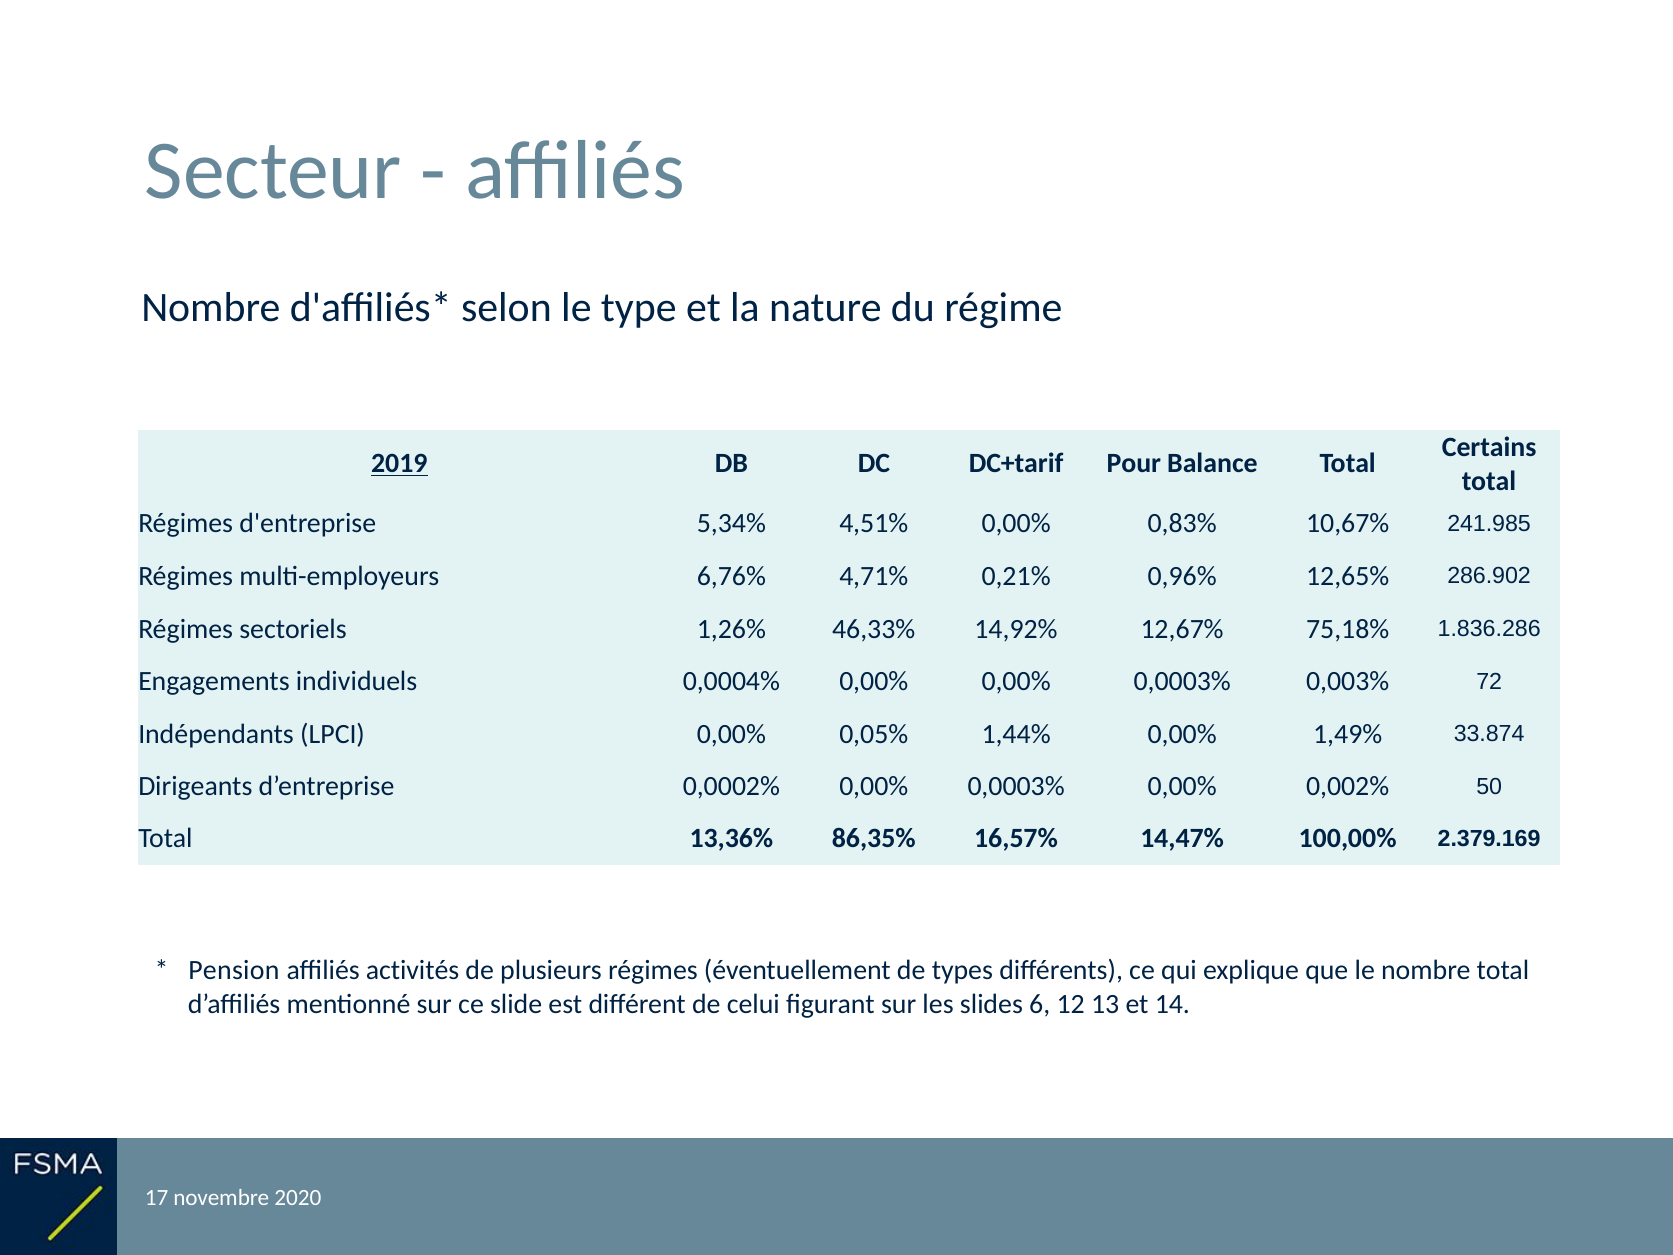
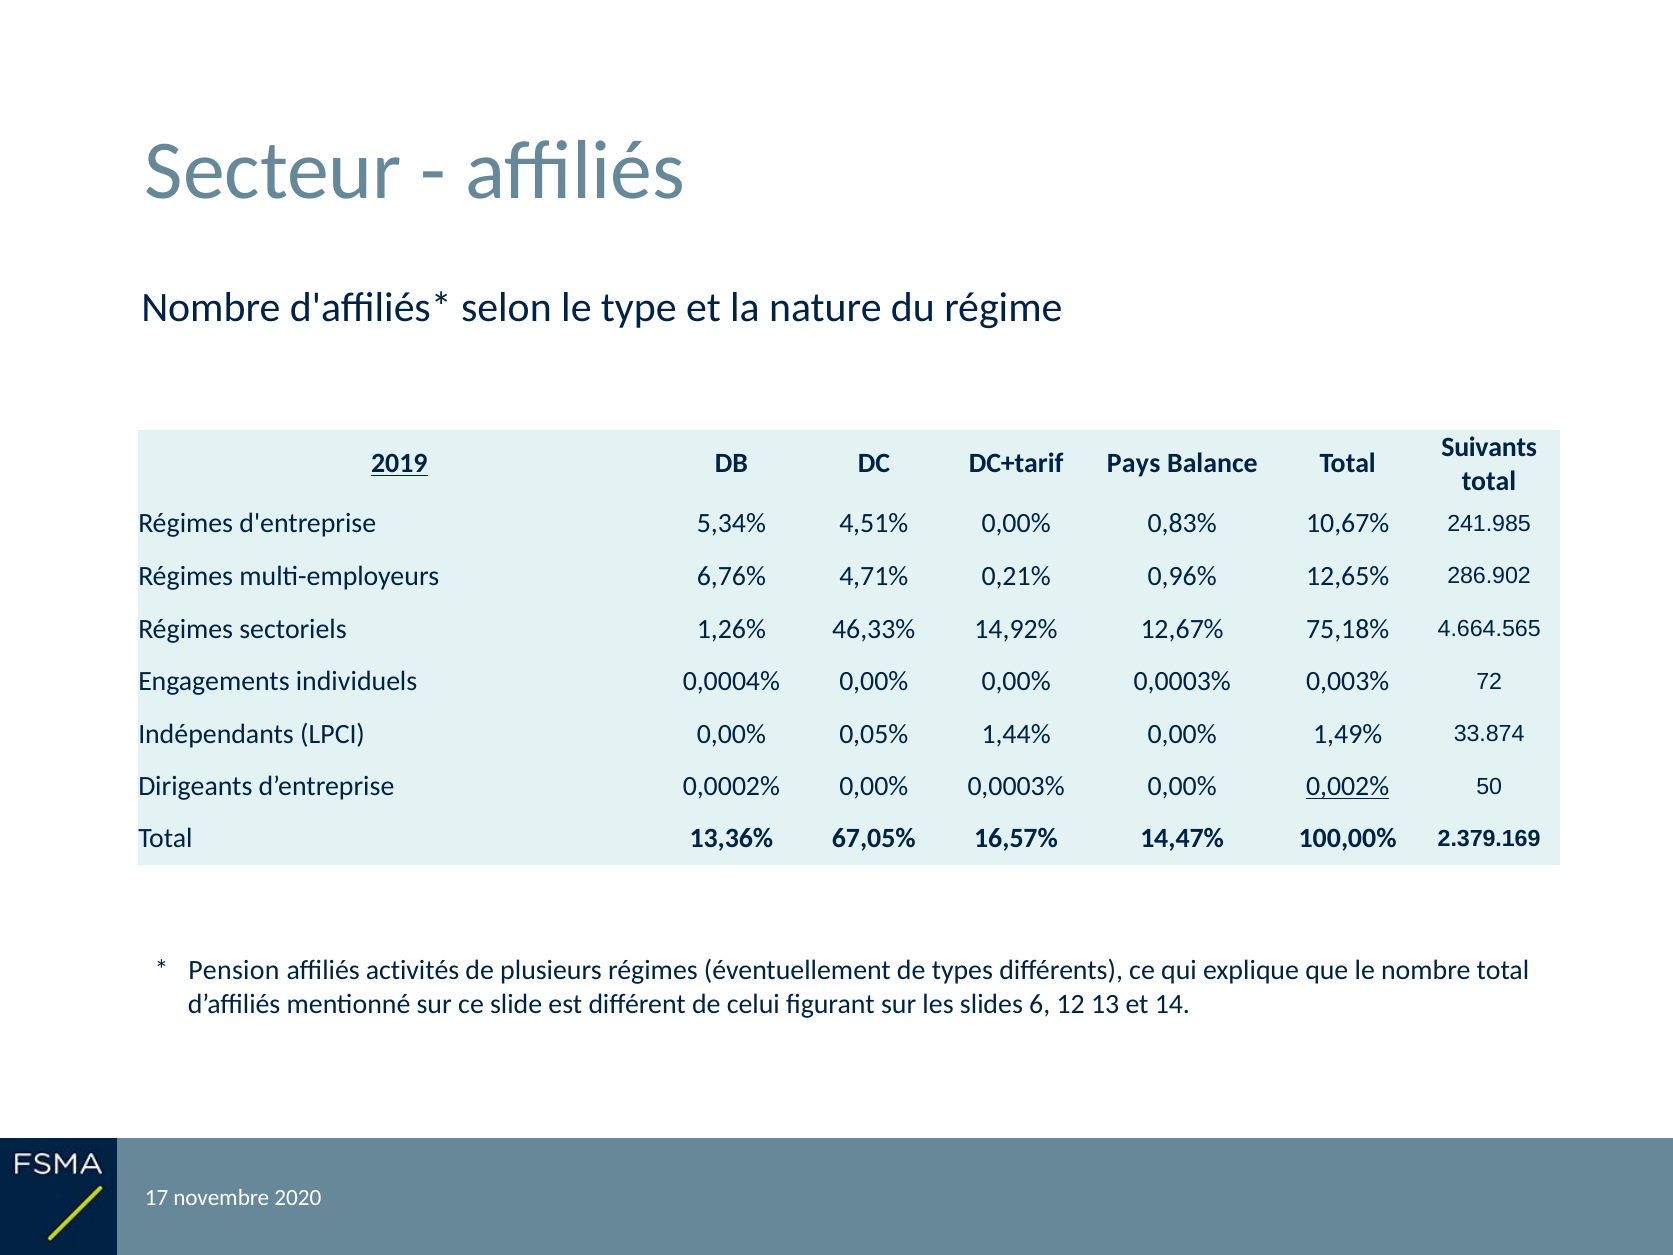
Certains: Certains -> Suivants (1489, 447)
Pour: Pour -> Pays (1134, 464)
1.836.286: 1.836.286 -> 4.664.565 (1489, 629)
0,002% underline: none -> present (1348, 786)
86,35%: 86,35% -> 67,05% (874, 839)
